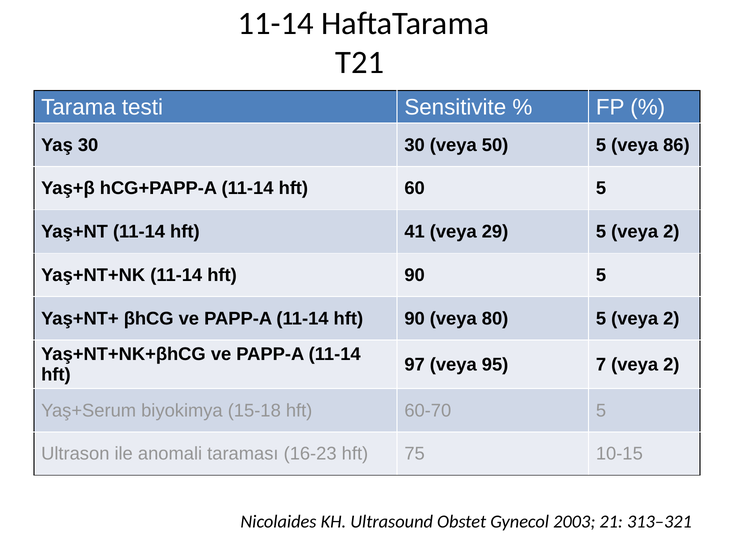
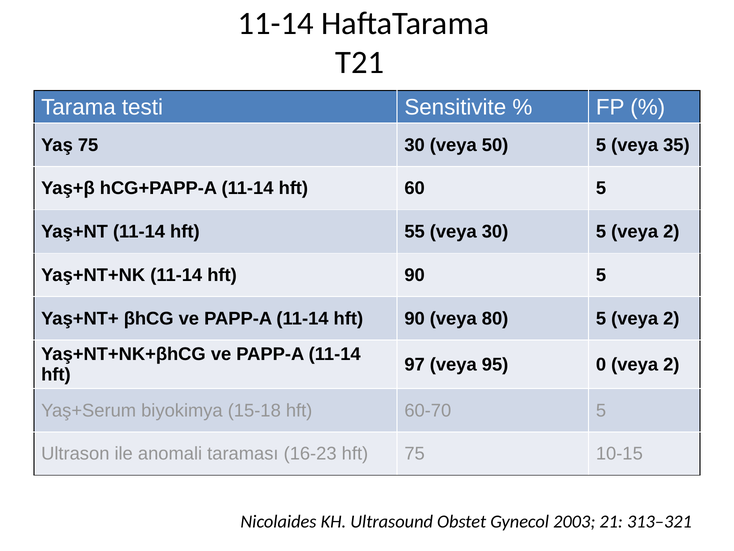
Yaş 30: 30 -> 75 (88, 145)
86: 86 -> 35 (676, 145)
41: 41 -> 55 (415, 232)
veya 29: 29 -> 30 (495, 232)
7: 7 -> 0 (601, 364)
